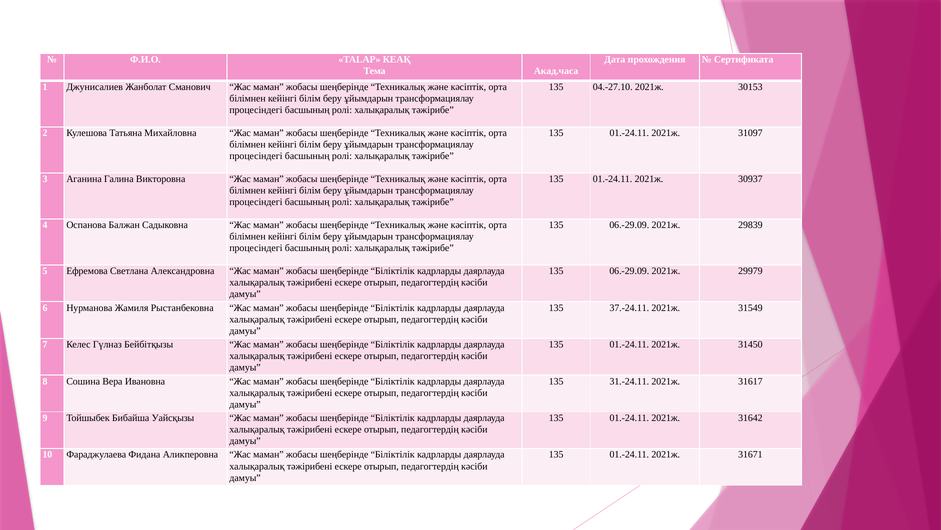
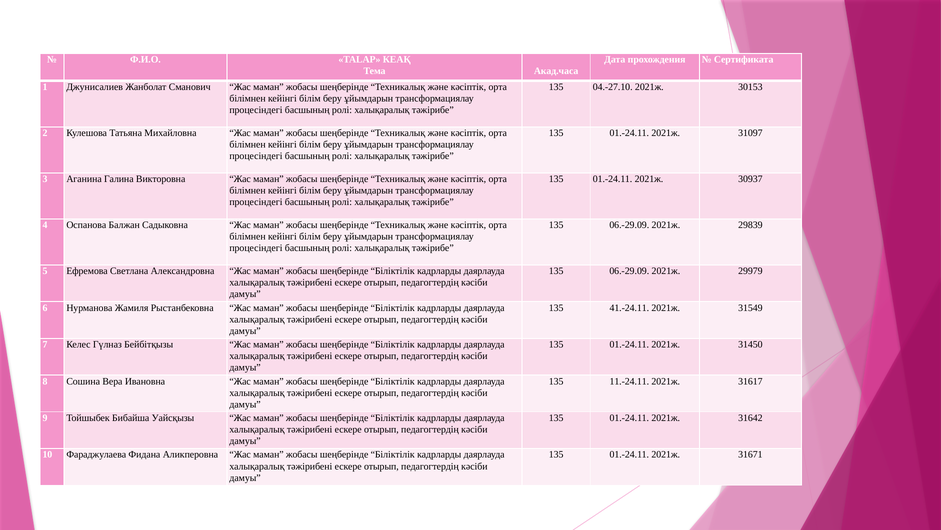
37.-24.11: 37.-24.11 -> 41.-24.11 (629, 307)
31.-24.11: 31.-24.11 -> 11.-24.11 (629, 381)
